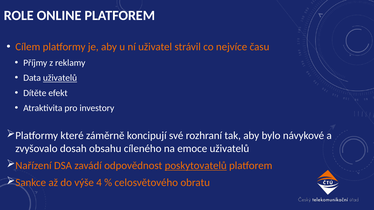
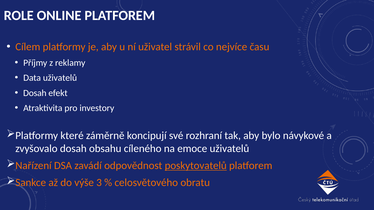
uživatelů underline: present -> none (60, 78)
Dítěte: Dítěte -> Dosah (35, 93)
4: 4 -> 3 (99, 183)
